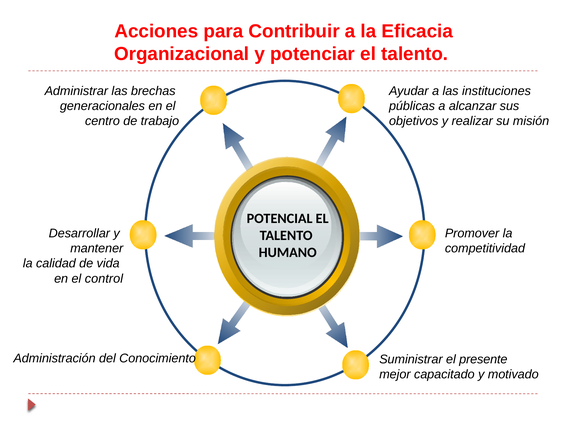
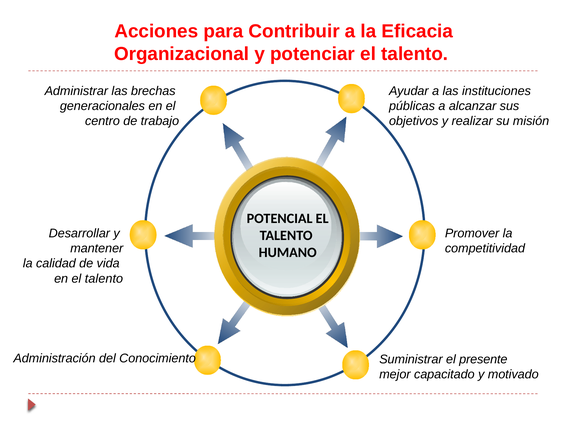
en el control: control -> talento (104, 278)
